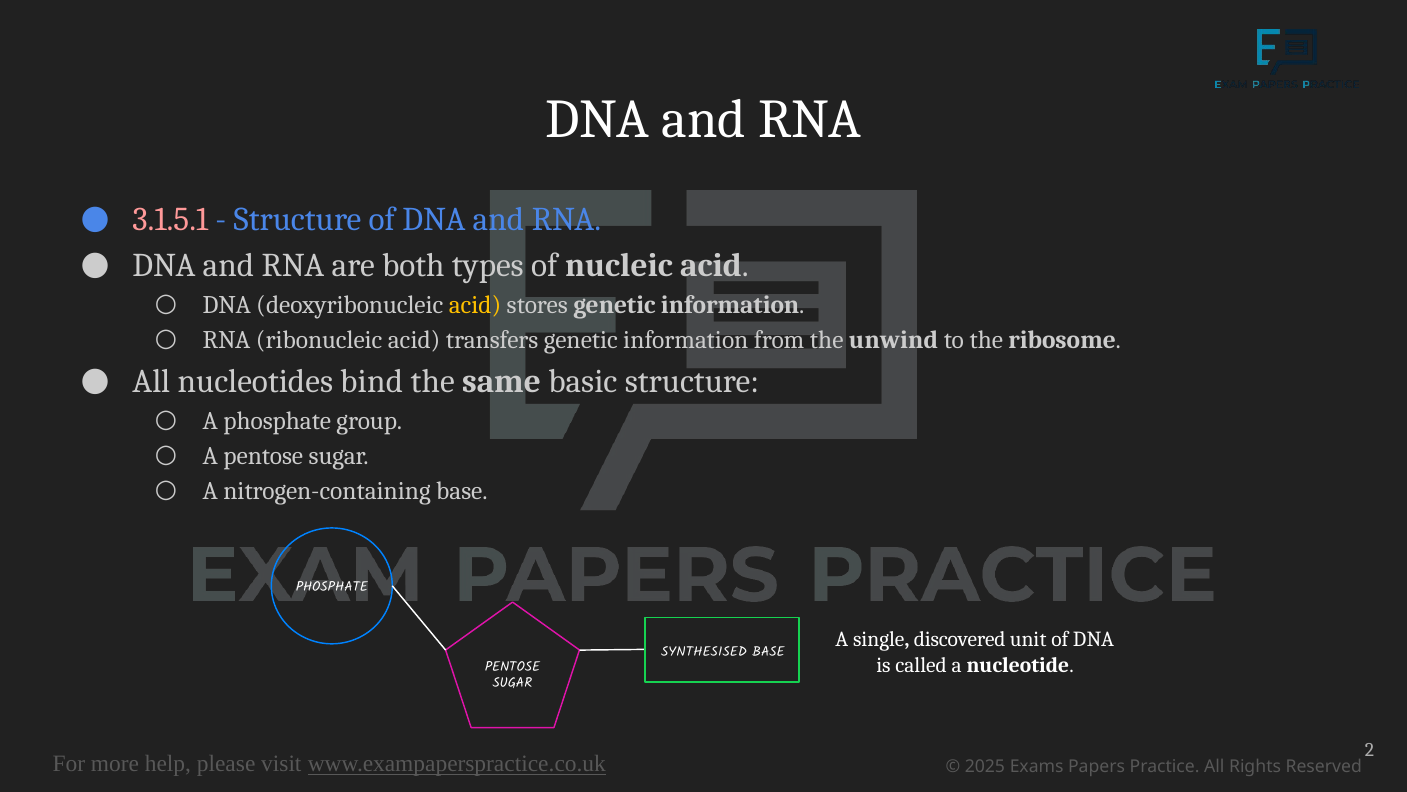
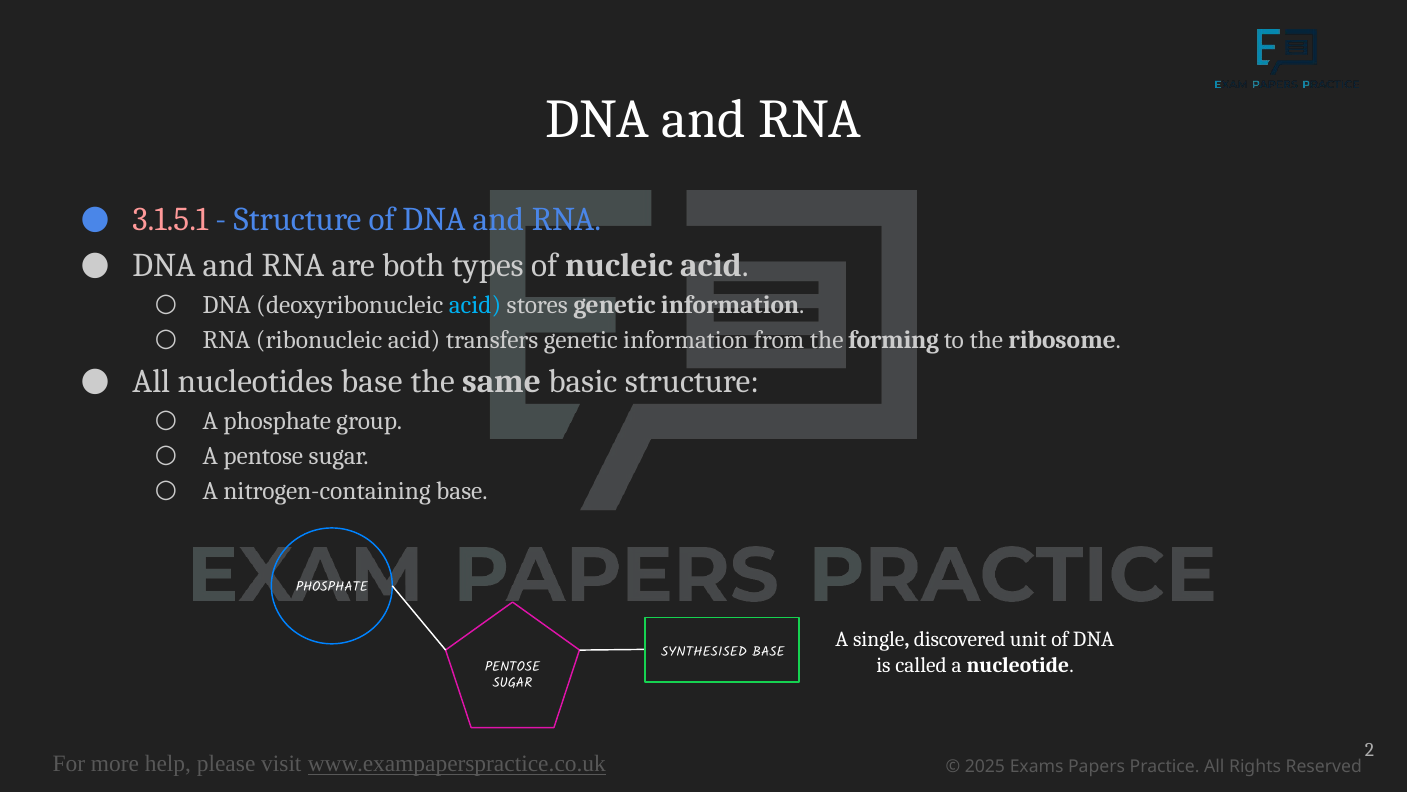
acid colour: yellow -> light blue (475, 305)
unwind: unwind -> forming (894, 340)
nucleotides bind: bind -> base (372, 381)
